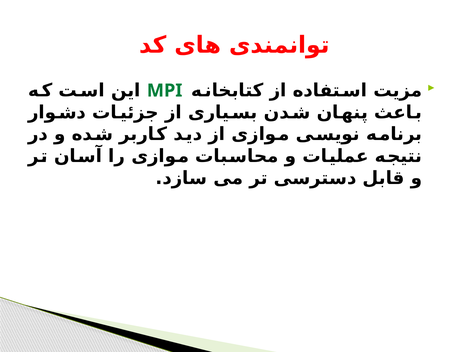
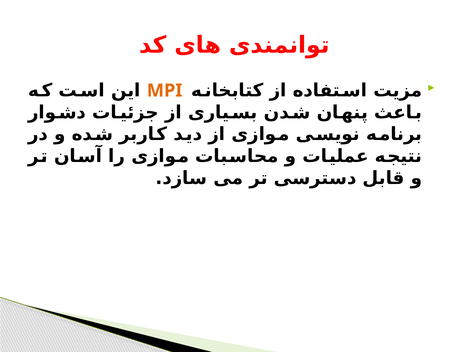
MPI colour: green -> orange (165, 90)
